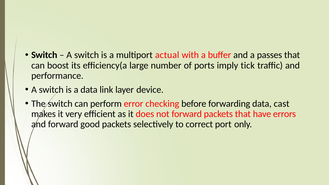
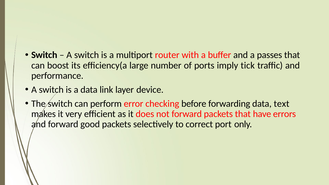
actual: actual -> router (167, 55)
cast: cast -> text (282, 104)
